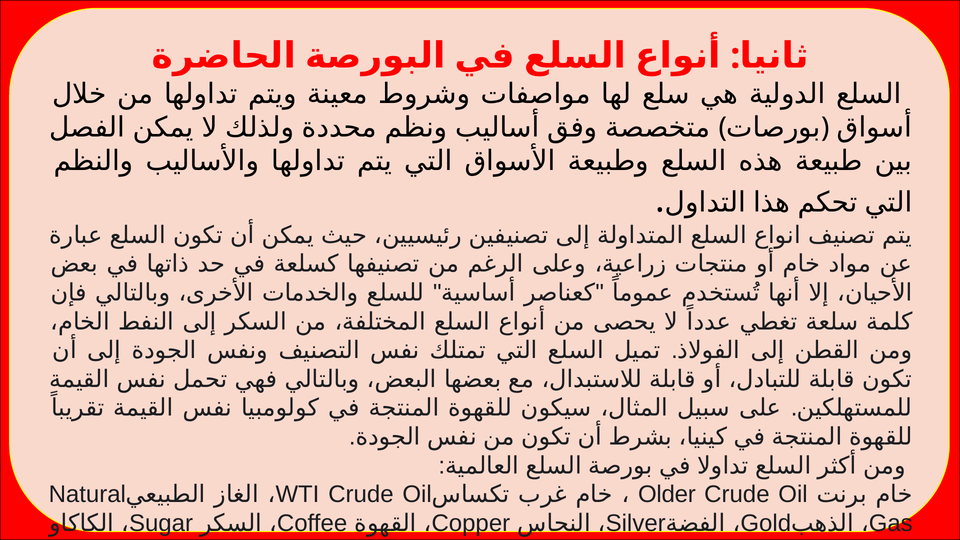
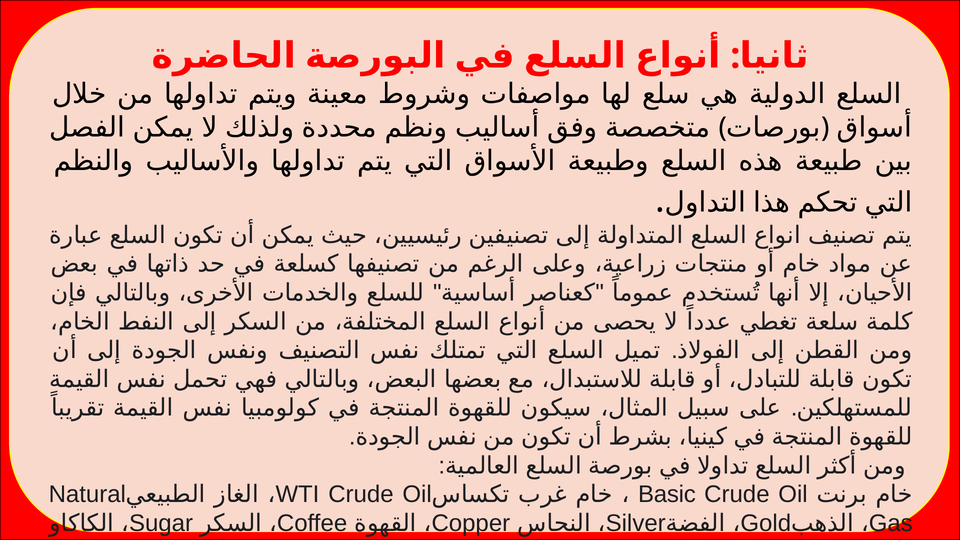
Older: Older -> Basic (667, 494)
